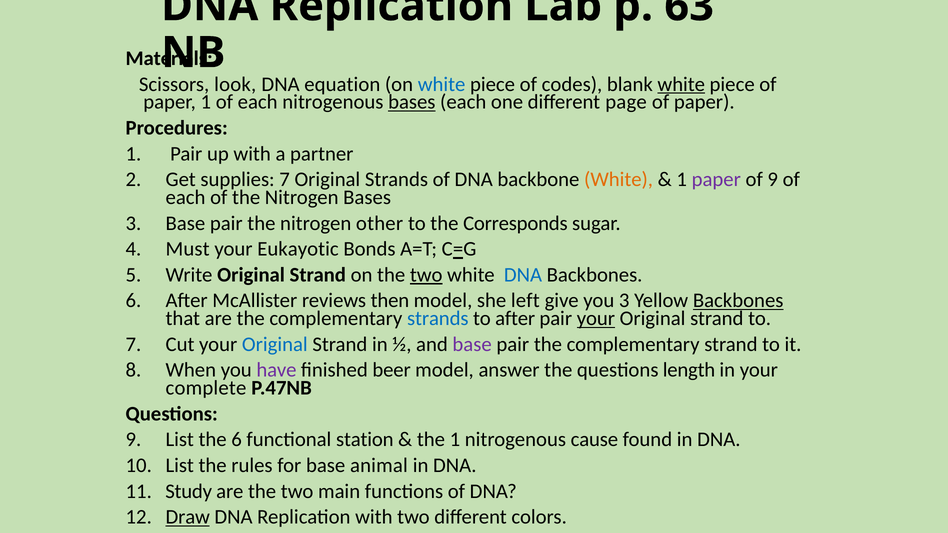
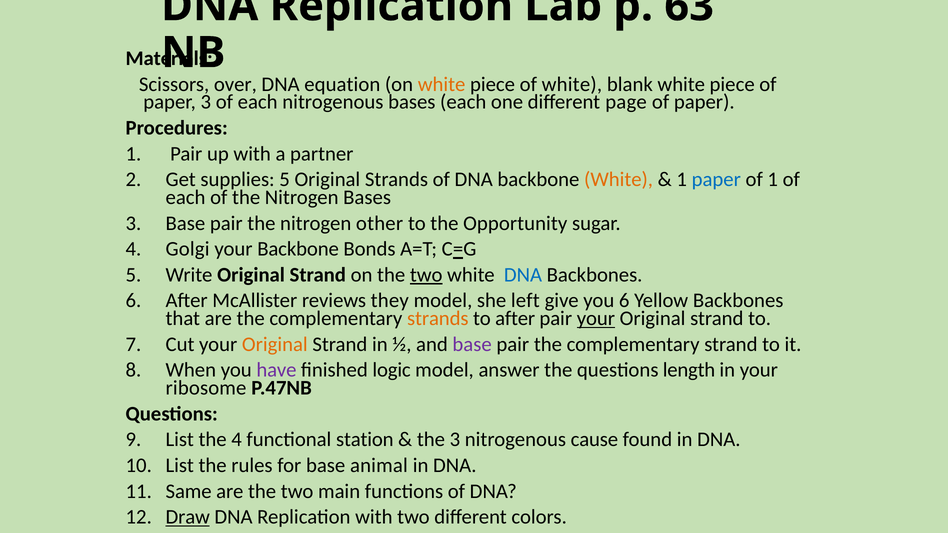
look: look -> over (235, 84)
white colour: blue -> orange (442, 84)
of codes: codes -> white (572, 84)
white underline: present -> none (681, 84)
paper 1: 1 -> 3 (206, 102)
bases underline: present -> none (412, 102)
supplies 7: 7 -> 5 (285, 180)
paper colour: purple -> blue (716, 180)
of 9: 9 -> 1 (773, 180)
Corresponds: Corresponds -> Opportunity (515, 223)
Must: Must -> Golgi (188, 249)
your Eukayotic: Eukayotic -> Backbone (298, 249)
then: then -> they (390, 301)
you 3: 3 -> 6 (624, 301)
Backbones underline: present -> none (738, 301)
strands colour: blue -> orange (438, 319)
Original colour: blue -> orange (275, 344)
beer: beer -> logic (392, 370)
complete: complete -> ribosome (206, 388)
the 6: 6 -> 4 (237, 440)
the 1: 1 -> 3 (455, 440)
Study: Study -> Same (189, 491)
